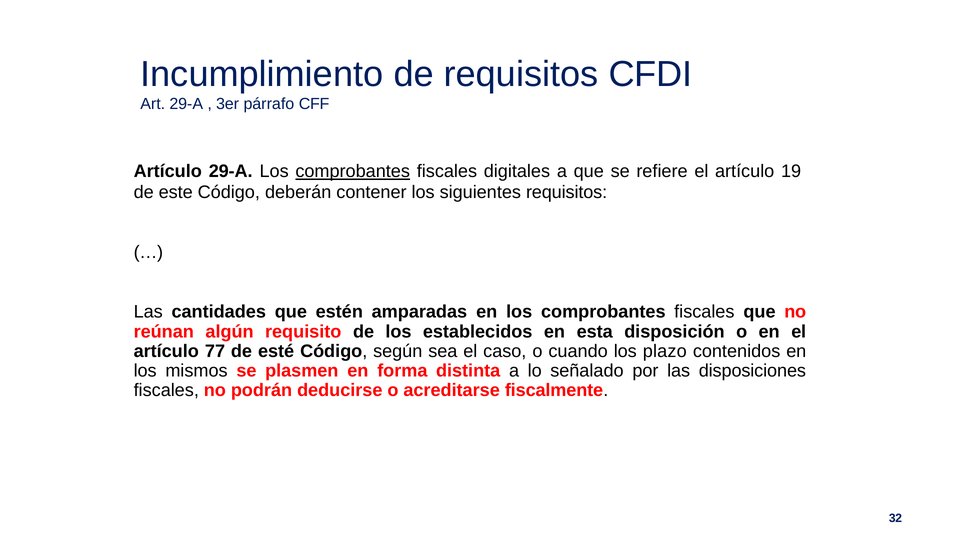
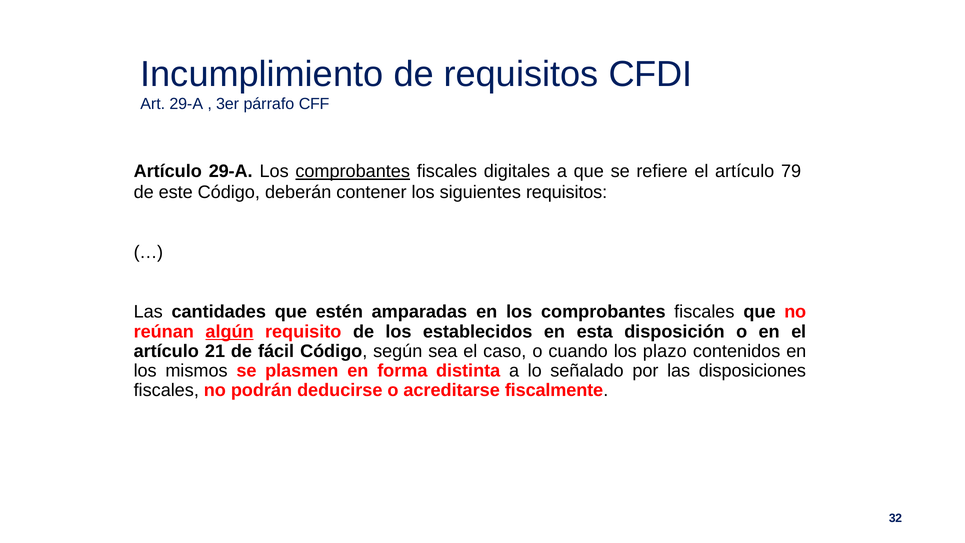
19: 19 -> 79 (791, 171)
algún underline: none -> present (230, 331)
77: 77 -> 21 (215, 351)
esté: esté -> fácil (276, 351)
